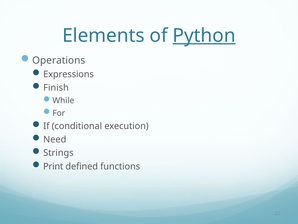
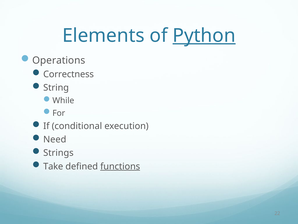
Expressions: Expressions -> Correctness (69, 74)
Finish: Finish -> String (56, 88)
Print: Print -> Take (53, 166)
functions underline: none -> present (120, 166)
